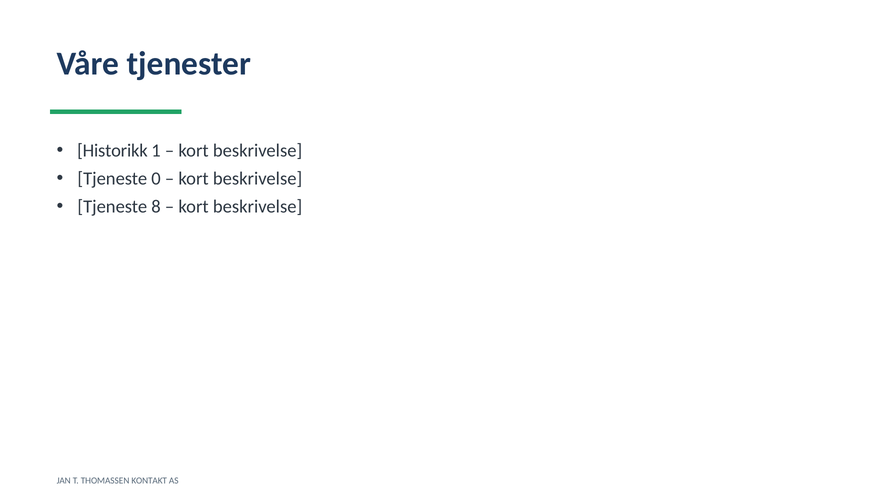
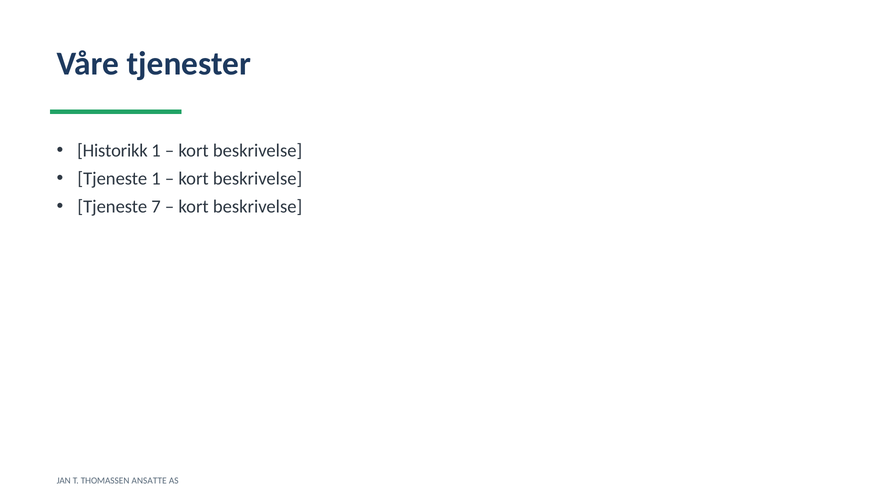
Tjeneste 0: 0 -> 1 (156, 179)
8: 8 -> 7 (156, 206)
KONTAKT: KONTAKT -> ANSATTE (149, 480)
